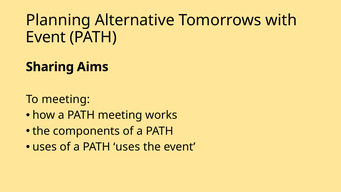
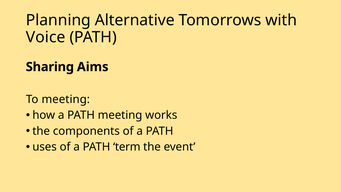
Event: Event -> Voice (46, 37)
PATH uses: uses -> term (127, 147)
